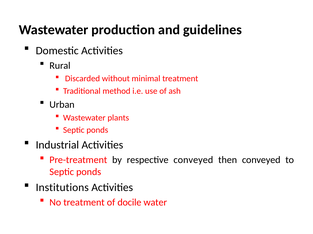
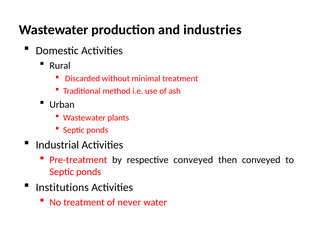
guidelines: guidelines -> industries (212, 30)
docile: docile -> never (129, 203)
